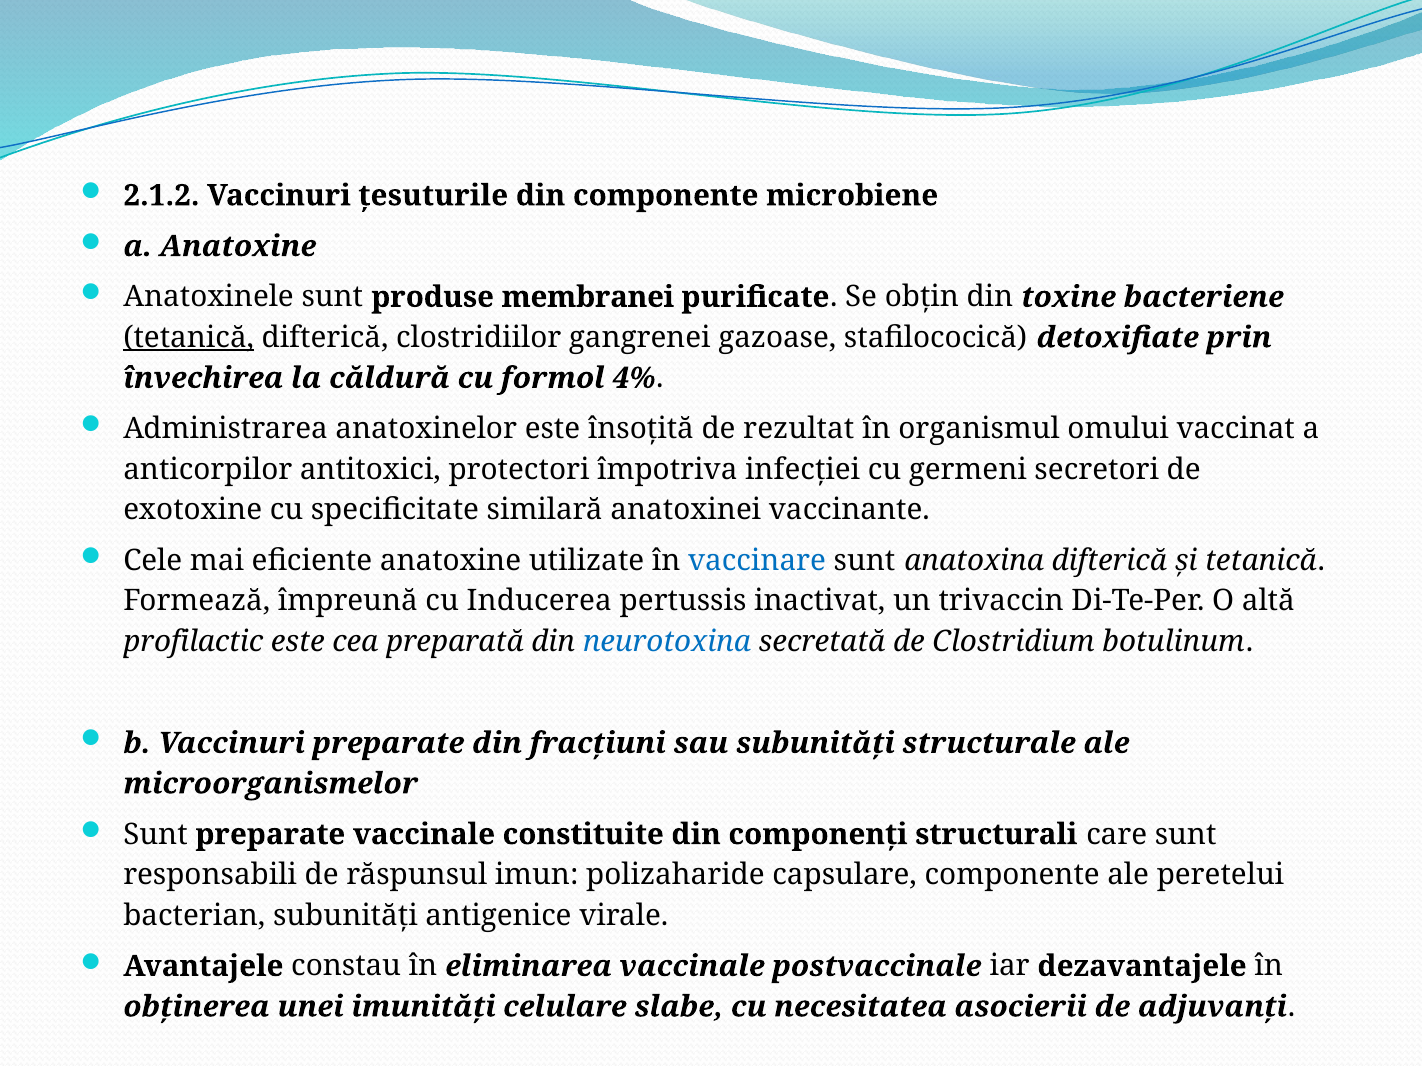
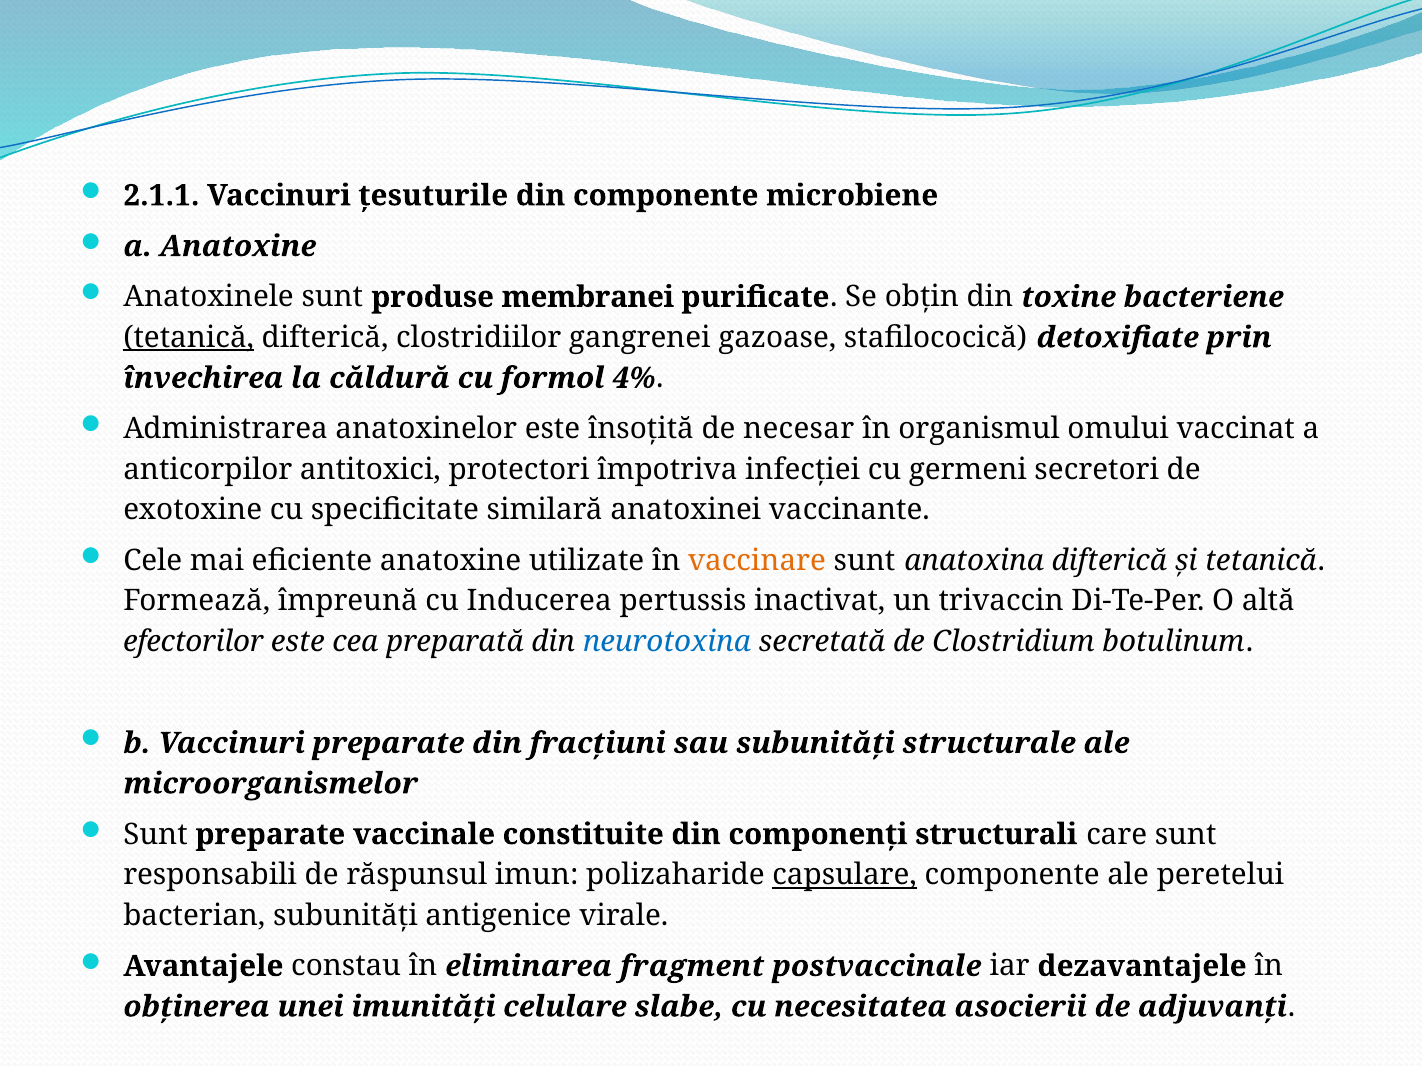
2.1.2: 2.1.2 -> 2.1.1 (161, 196)
rezultat: rezultat -> necesar (799, 429)
vaccinare colour: blue -> orange (757, 561)
profilactic: profilactic -> efectorilor (193, 642)
capsulare underline: none -> present (845, 875)
eliminarea vaccinale: vaccinale -> fragment (692, 967)
